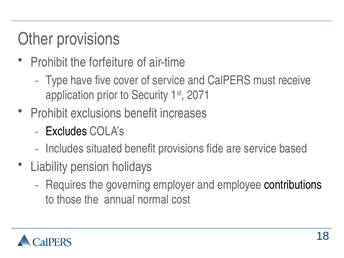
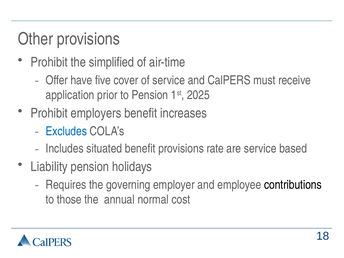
forfeiture: forfeiture -> simplified (112, 62)
Type: Type -> Offer (57, 80)
to Security: Security -> Pension (150, 95)
2071: 2071 -> 2025 (198, 95)
exclusions: exclusions -> employers (96, 113)
Excludes colour: black -> blue (66, 131)
fide: fide -> rate (215, 149)
